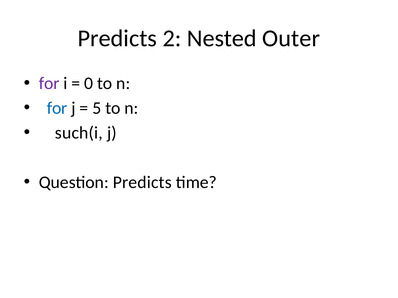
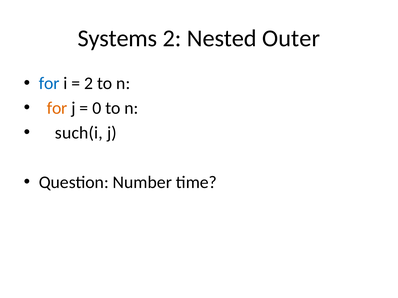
Predicts: Predicts -> Systems (117, 39)
for colour: purple -> blue (49, 83)
0: 0 -> 2 (89, 83)
for colour: blue -> orange (57, 108)
5: 5 -> 0 (97, 108)
Question Predicts: Predicts -> Number (142, 183)
